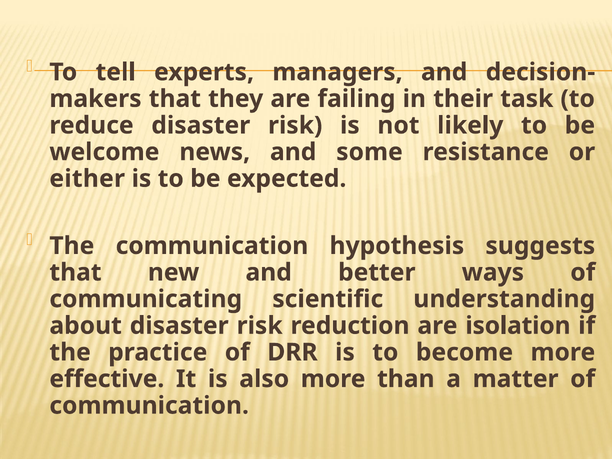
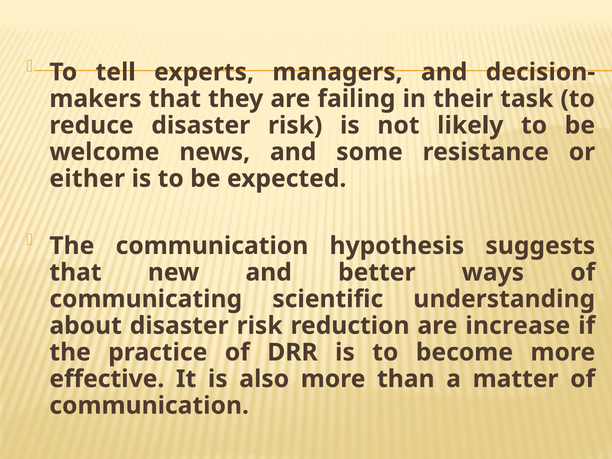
isolation: isolation -> increase (518, 326)
